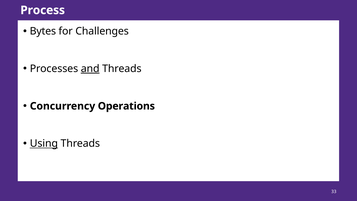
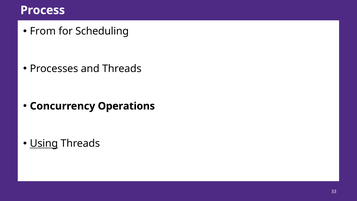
Bytes: Bytes -> From (43, 31)
Challenges: Challenges -> Scheduling (102, 31)
and underline: present -> none (90, 69)
